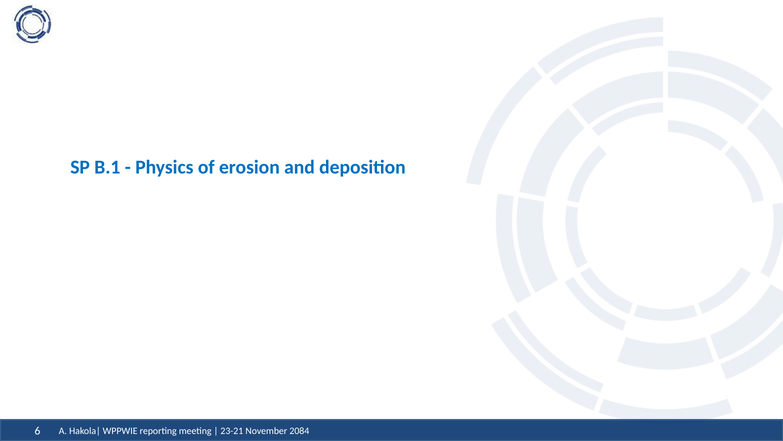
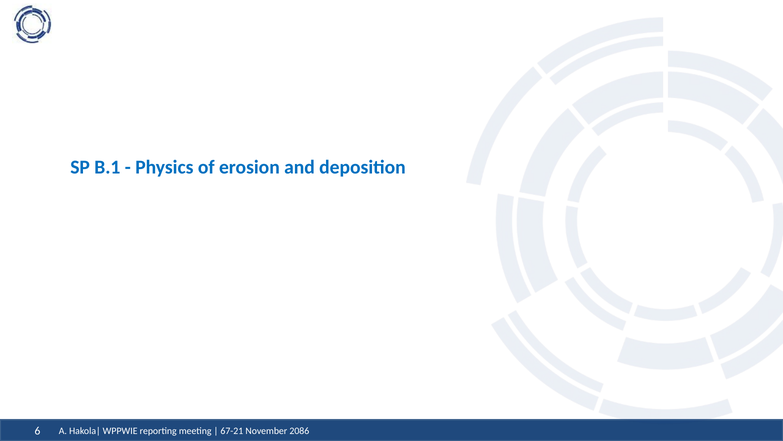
23-21: 23-21 -> 67-21 (232, 430)
2084: 2084 -> 2086 (299, 430)
